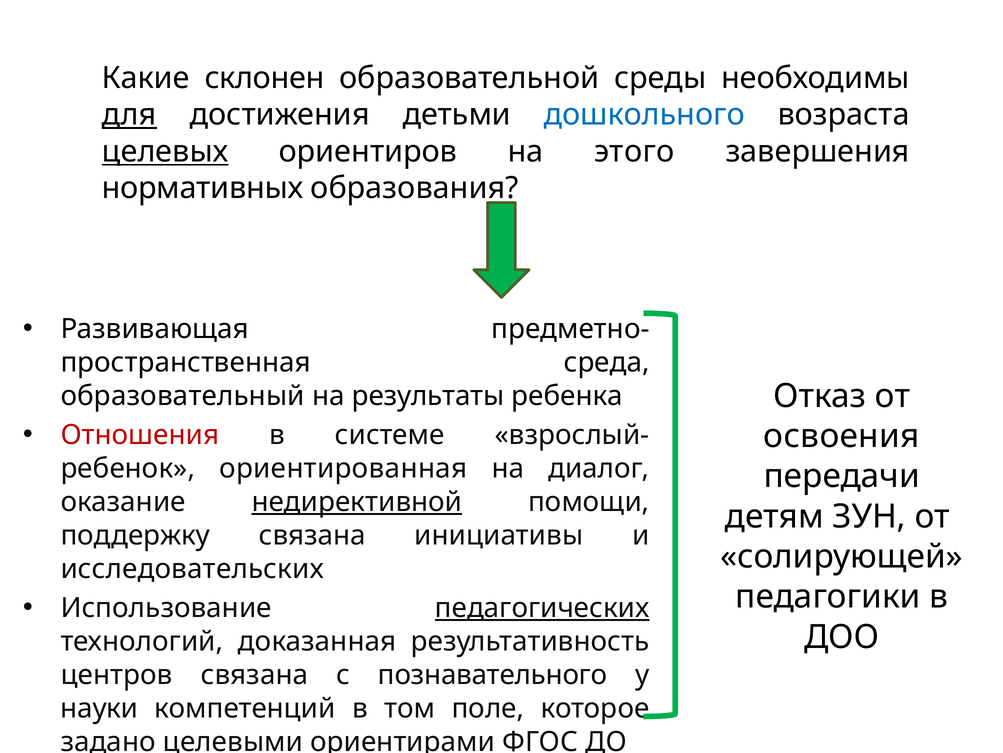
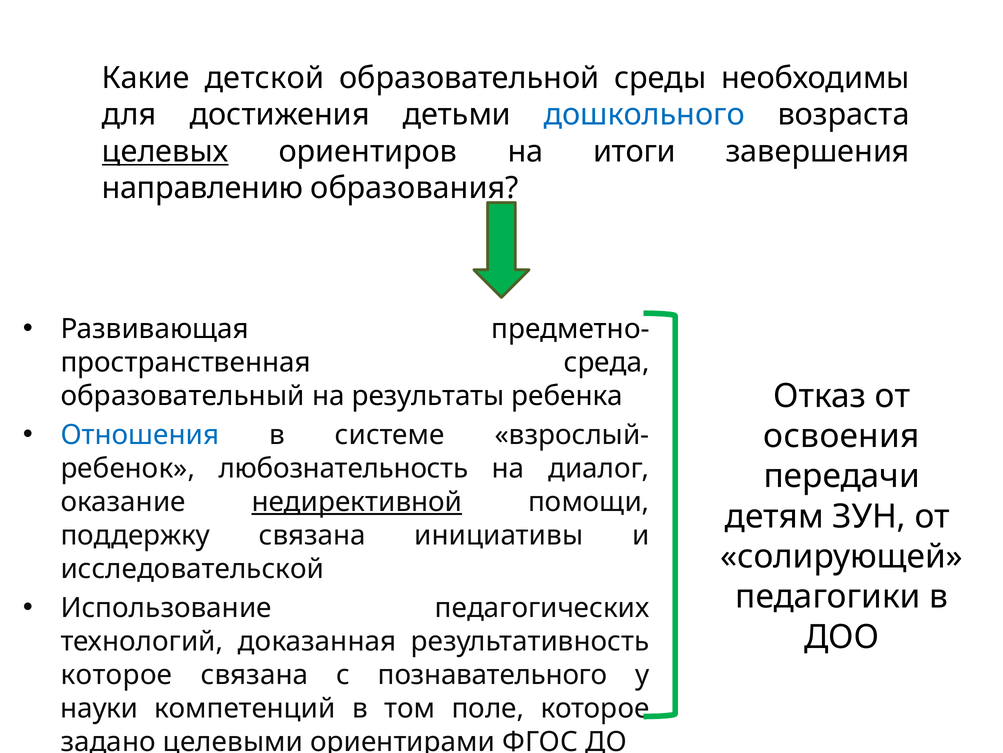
склонен: склонен -> детской (264, 78)
для underline: present -> none (129, 115)
этого: этого -> итоги (635, 151)
нормативных: нормативных -> направлению (202, 188)
Отношения colour: red -> blue (140, 435)
ориентированная: ориентированная -> любознательность (344, 468)
исследовательских: исследовательских -> исследовательской (192, 568)
педагогических underline: present -> none (542, 607)
центров: центров -> которое (117, 674)
